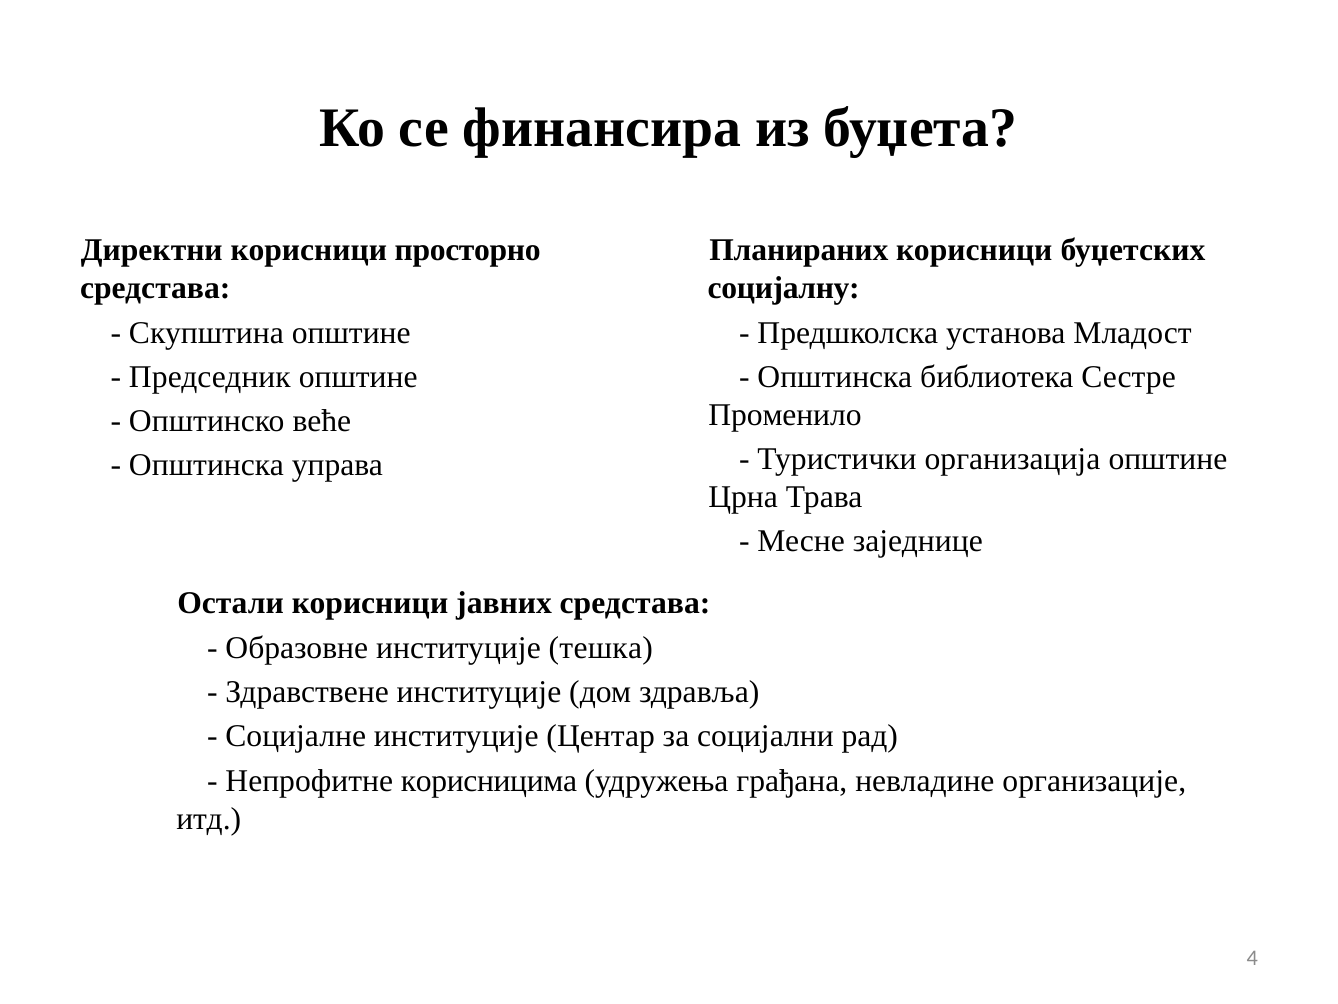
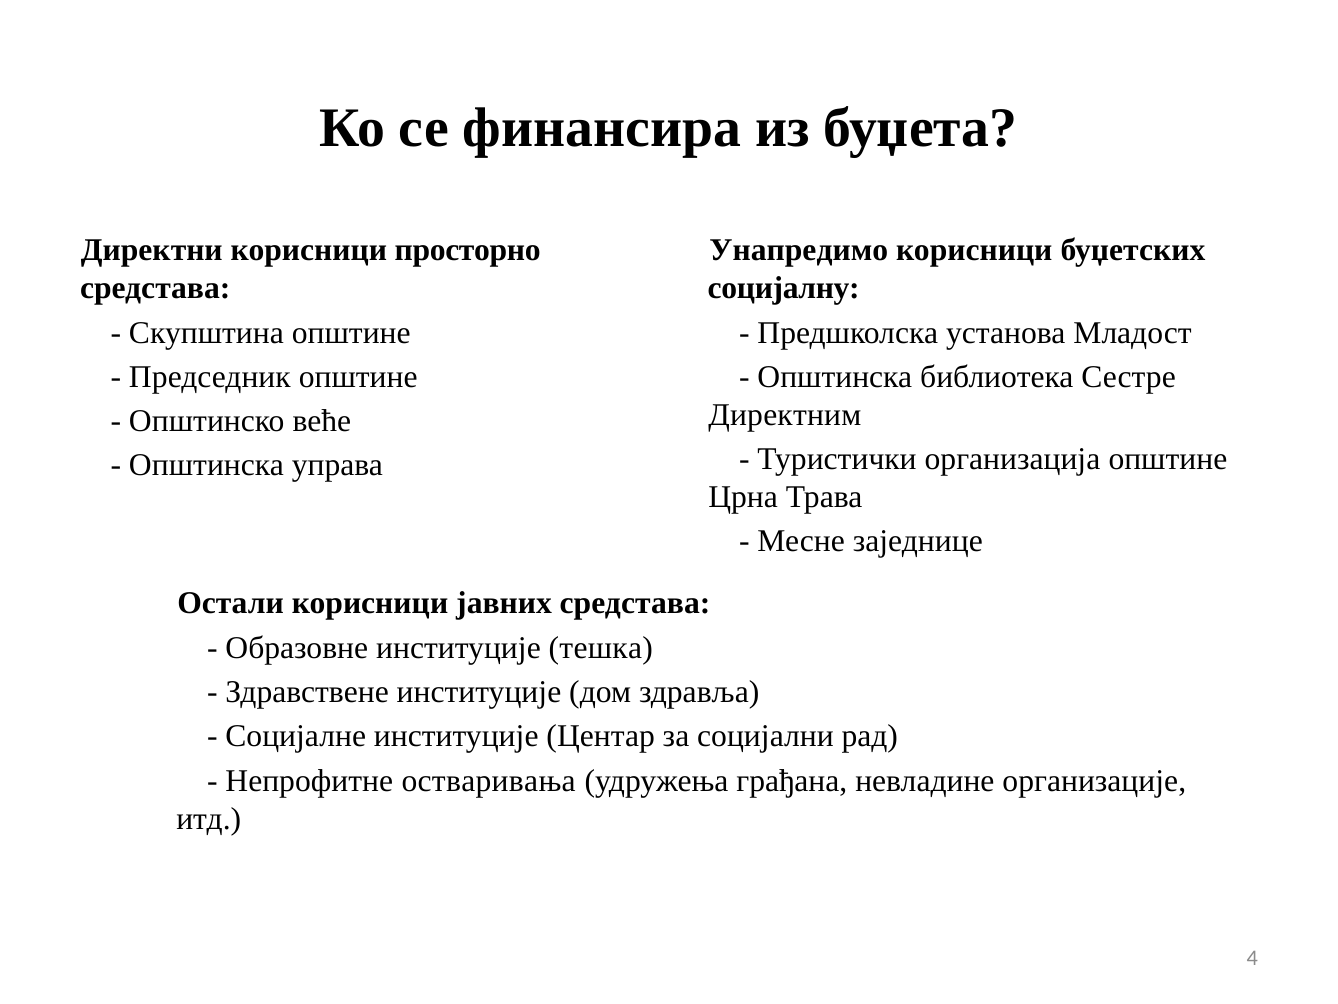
Планираних: Планираних -> Унапредимо (799, 250)
Променило: Променило -> Директним (785, 415)
корисницима: корисницима -> остваривања (489, 780)
